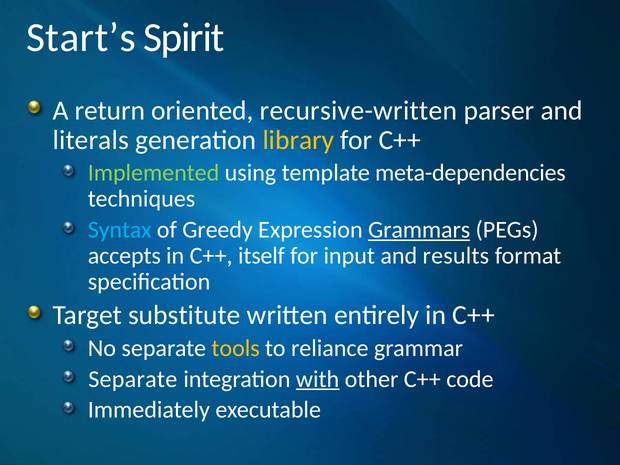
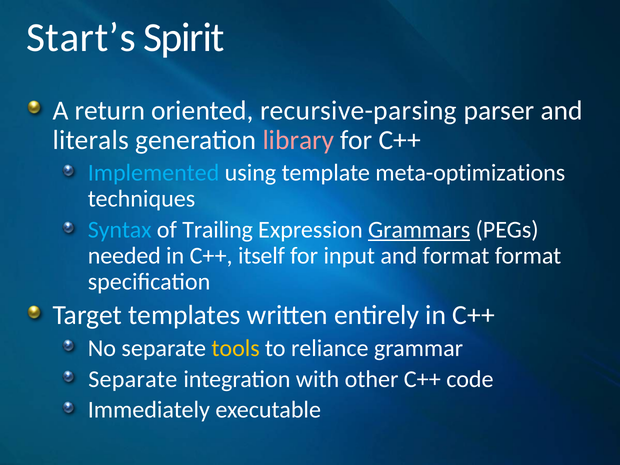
recursive-written: recursive-written -> recursive-parsing (358, 110)
library colour: yellow -> pink (298, 140)
Implemented colour: light green -> light blue (154, 173)
meta-dependencies: meta-dependencies -> meta-optimizations (470, 173)
Greedy: Greedy -> Trailing (218, 230)
accepts: accepts -> needed (124, 256)
and results: results -> format (456, 256)
substitute: substitute -> templates (184, 315)
with underline: present -> none (318, 379)
